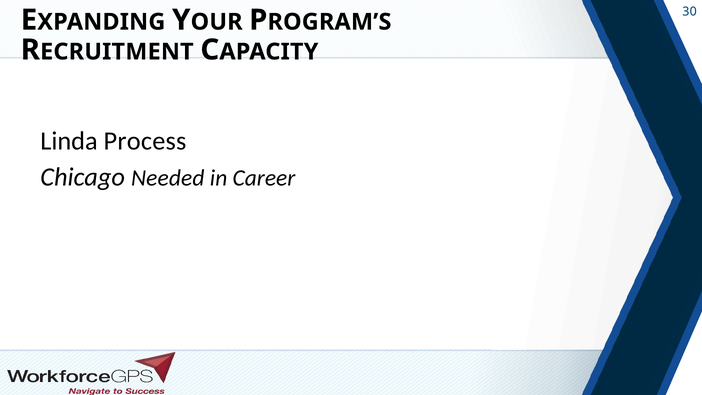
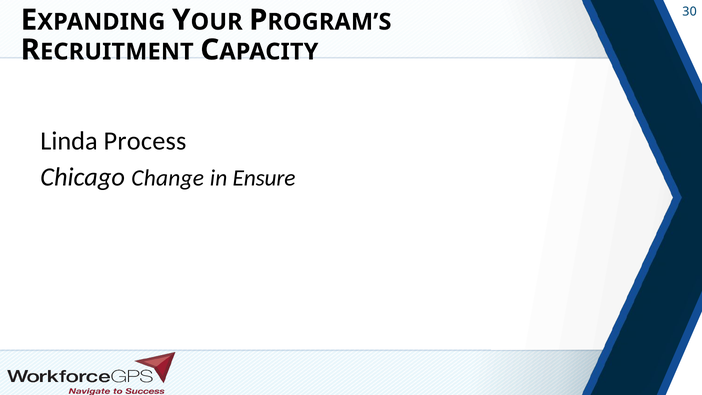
Needed: Needed -> Change (168, 178)
Career: Career -> Ensure (264, 178)
